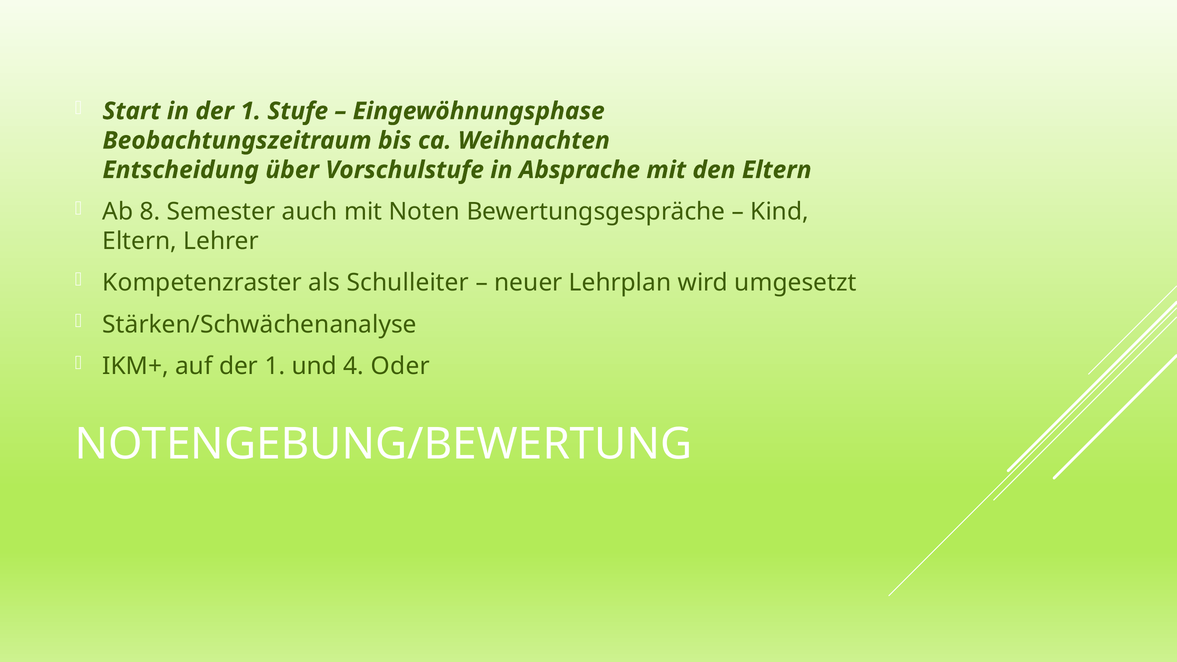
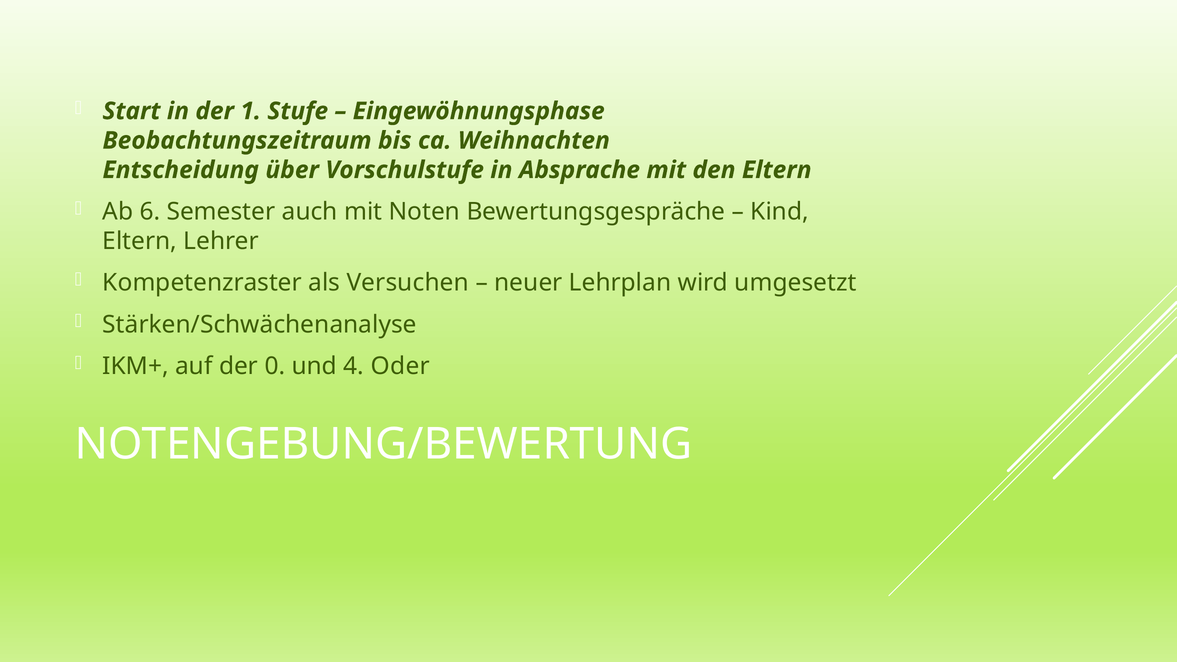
8: 8 -> 6 (150, 212)
Schulleiter: Schulleiter -> Versuchen (408, 283)
auf der 1: 1 -> 0 (275, 366)
